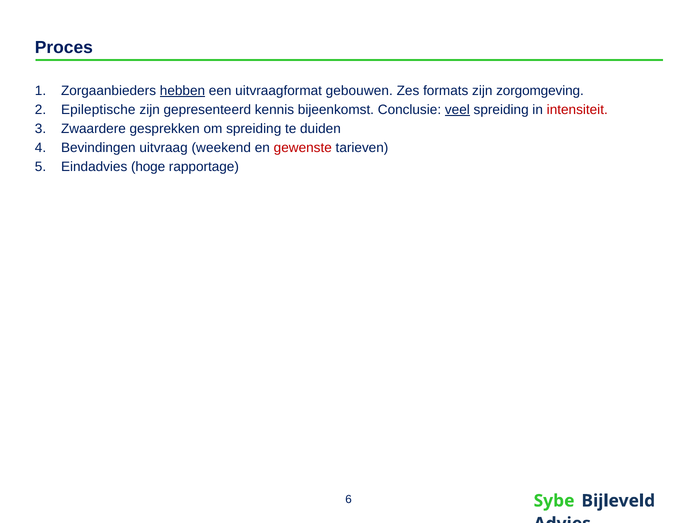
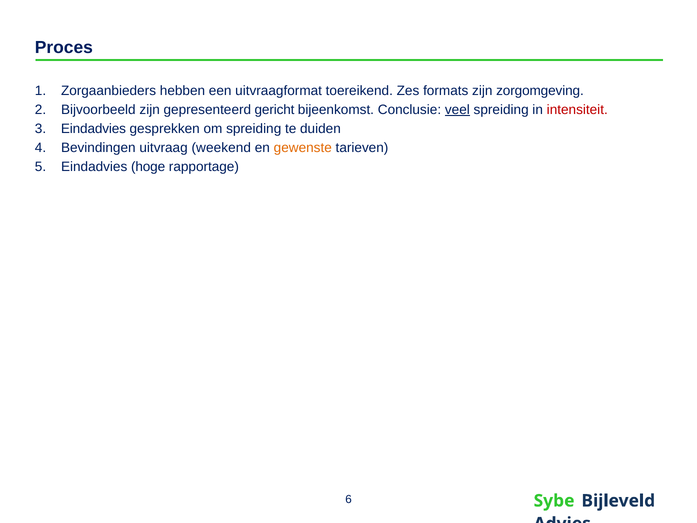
hebben underline: present -> none (182, 91)
gebouwen: gebouwen -> toereikend (359, 91)
Epileptische: Epileptische -> Bijvoorbeeld (98, 110)
kennis: kennis -> gericht (275, 110)
Zwaardere: Zwaardere -> Eindadvies (93, 129)
gewenste colour: red -> orange (303, 148)
